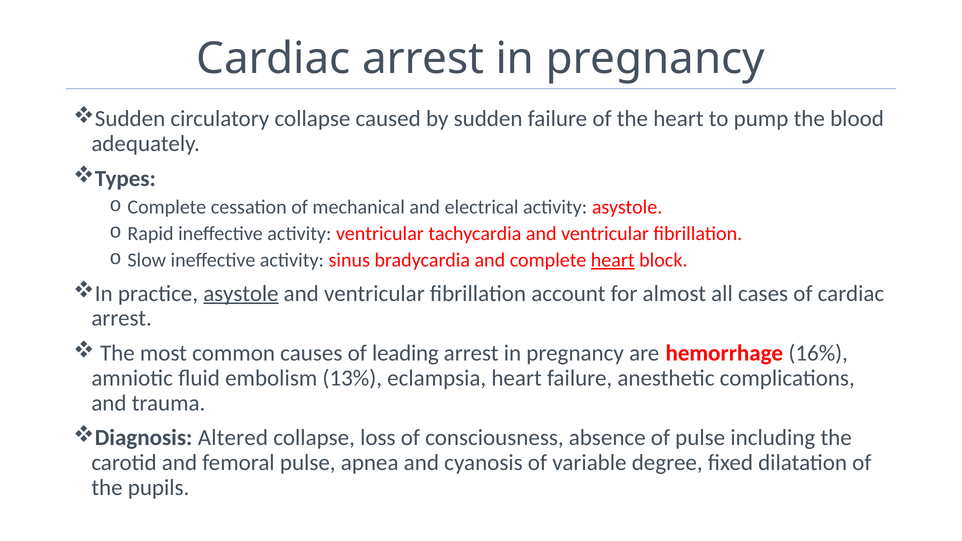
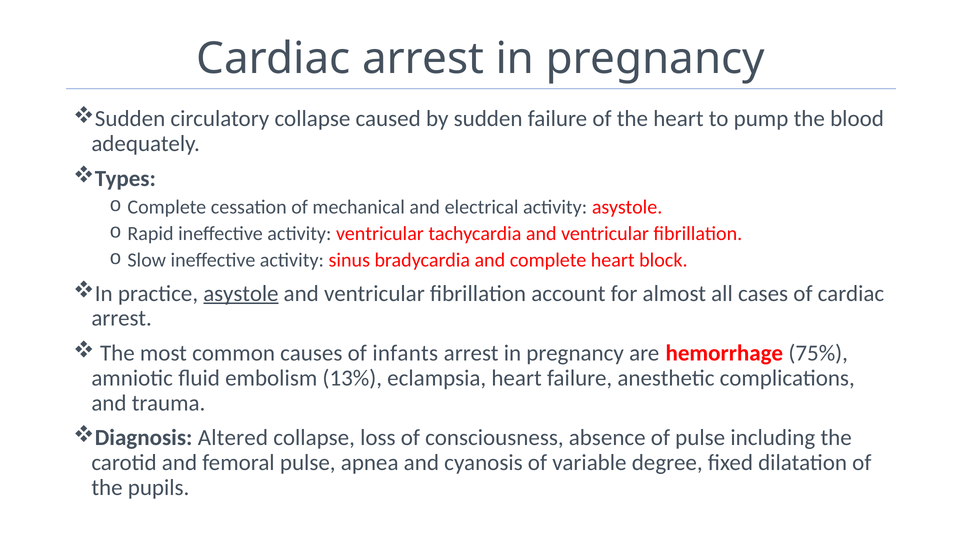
heart underline: present -> none (613, 260)
leading: leading -> infants (405, 353)
16%: 16% -> 75% (818, 353)
